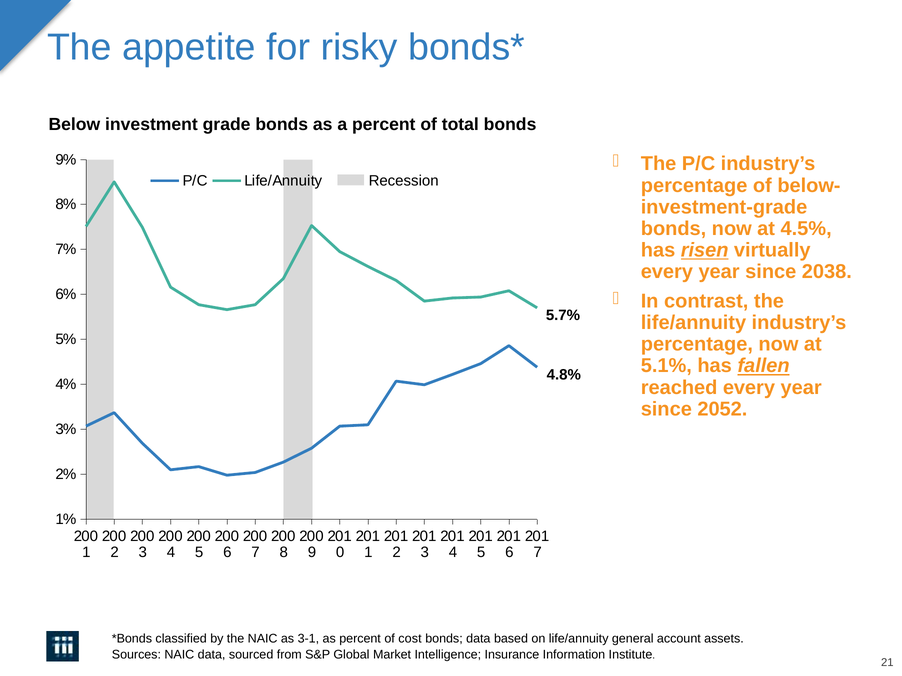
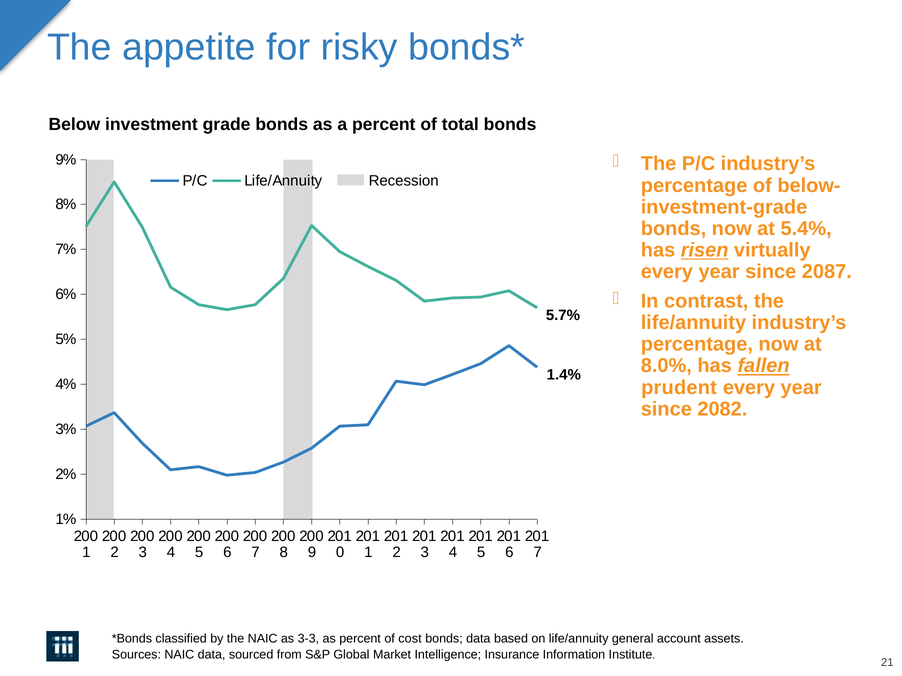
4.5%: 4.5% -> 5.4% (806, 229)
2038: 2038 -> 2087 (827, 272)
5.1%: 5.1% -> 8.0% (666, 366)
4.8%: 4.8% -> 1.4% (564, 375)
reached: reached -> prudent (679, 388)
2052: 2052 -> 2082 (722, 409)
3-1: 3-1 -> 3-3 (308, 639)
